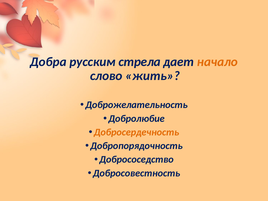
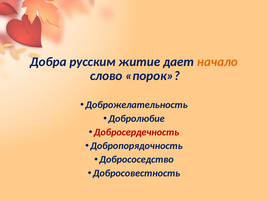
стрела: стрела -> житие (139, 62)
жить: жить -> порок (153, 76)
Добросердечность colour: orange -> red (136, 132)
